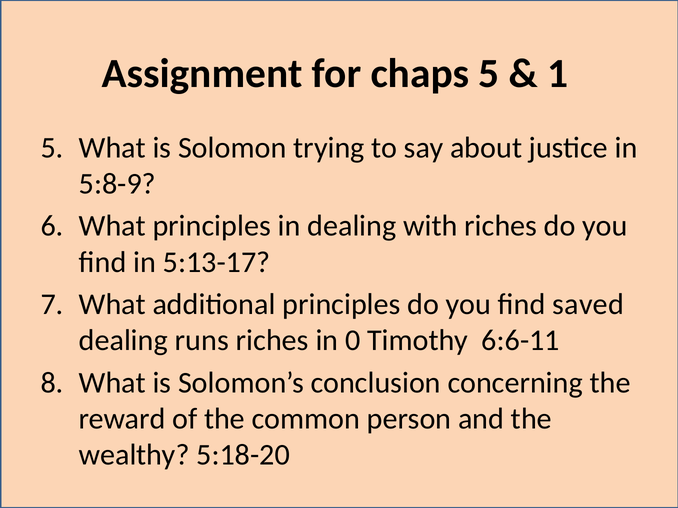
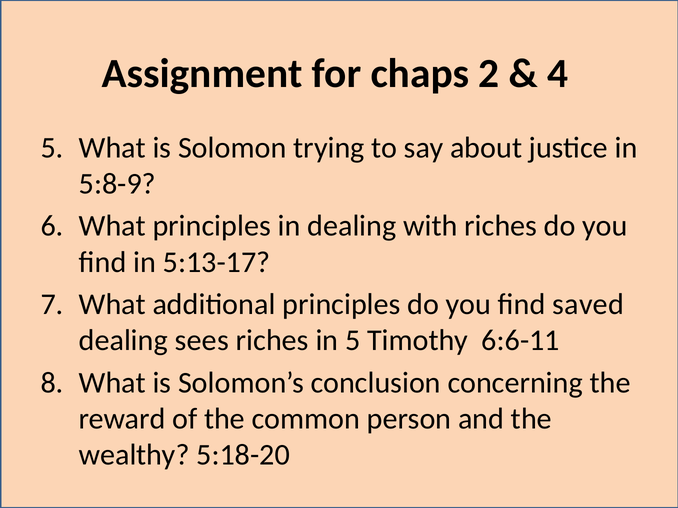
chaps 5: 5 -> 2 (489, 74)
1: 1 -> 4 (558, 74)
runs: runs -> sees (202, 341)
in 0: 0 -> 5 (353, 341)
